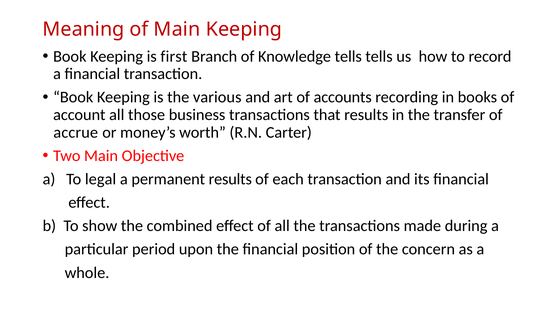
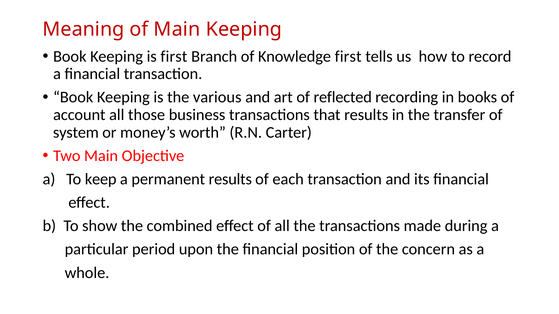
Knowledge tells: tells -> first (348, 56)
accounts: accounts -> reflected (343, 97)
accrue: accrue -> system (76, 133)
legal: legal -> keep (101, 179)
